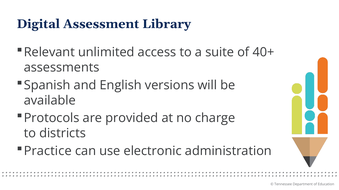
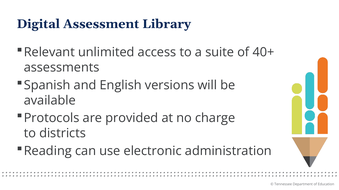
Practice: Practice -> Reading (48, 152)
